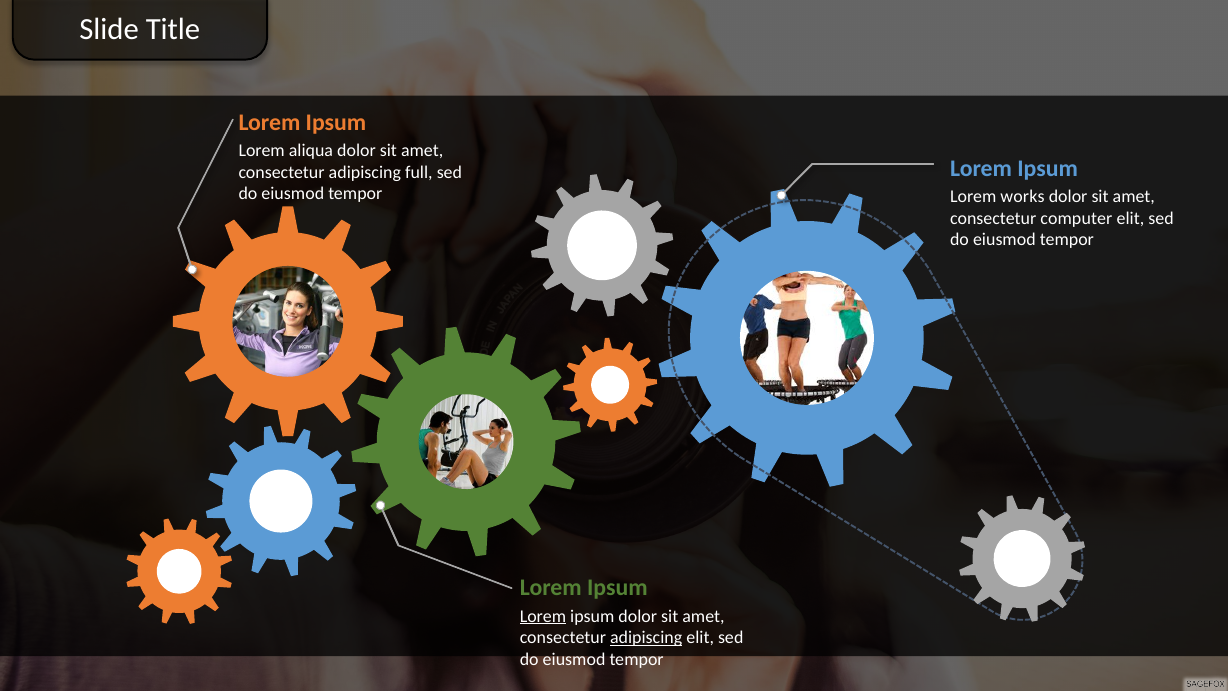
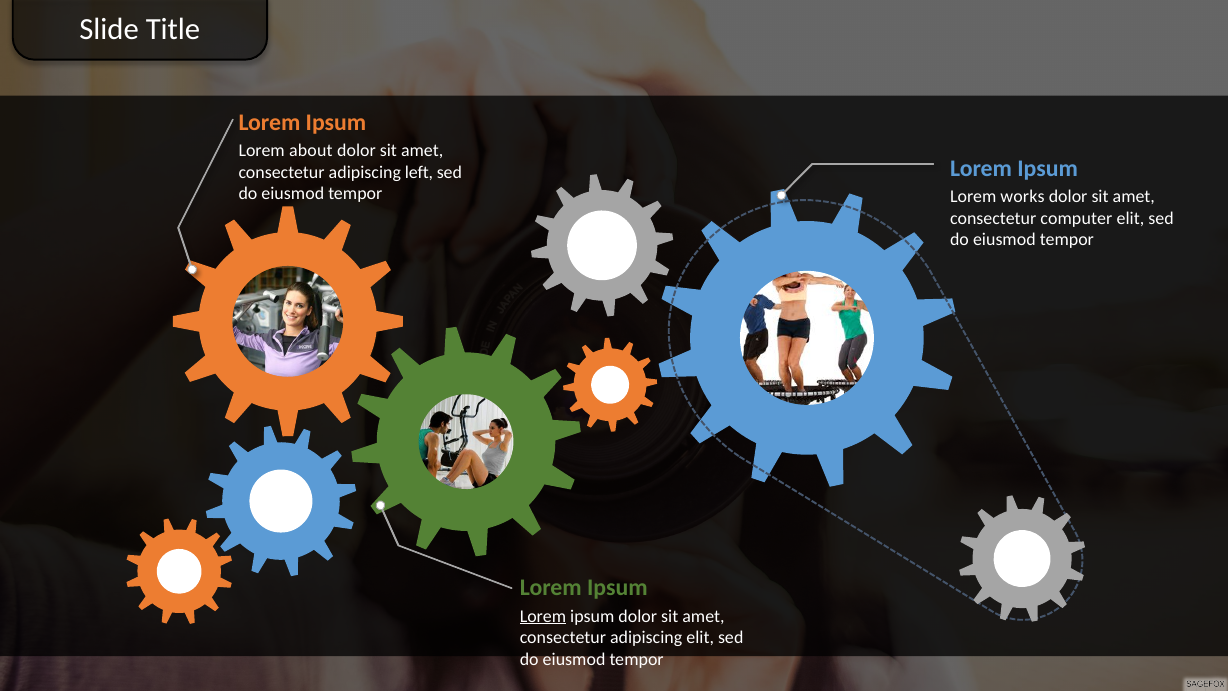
aliqua: aliqua -> about (311, 151)
full: full -> left (419, 172)
adipiscing underline: present -> none (646, 637)
